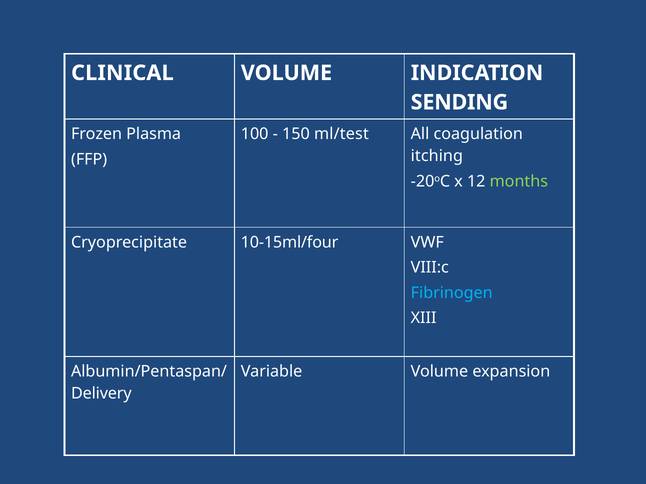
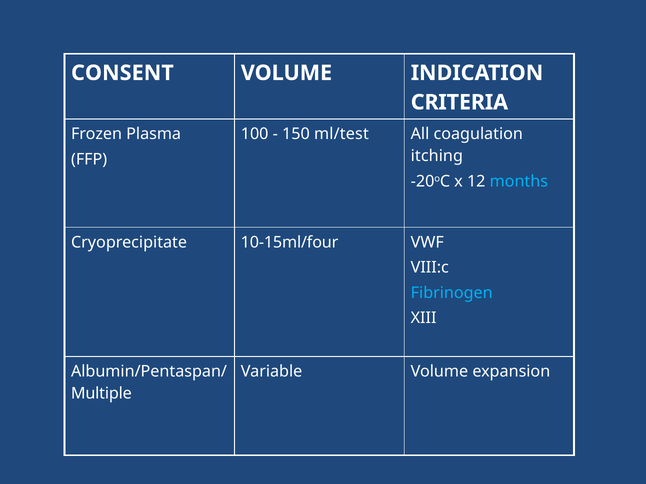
CLINICAL: CLINICAL -> CONSENT (122, 73)
SENDING: SENDING -> CRITERIA (459, 102)
months colour: light green -> light blue (519, 181)
Delivery: Delivery -> Multiple (101, 394)
